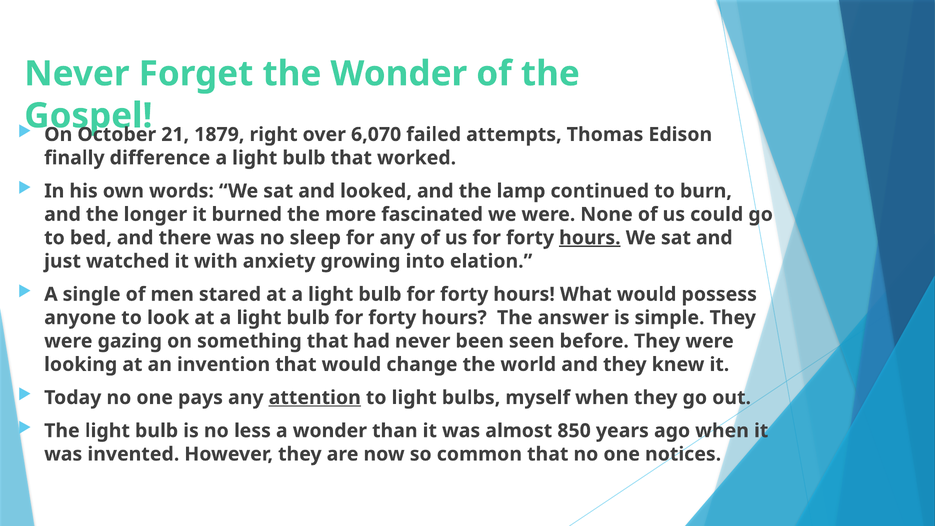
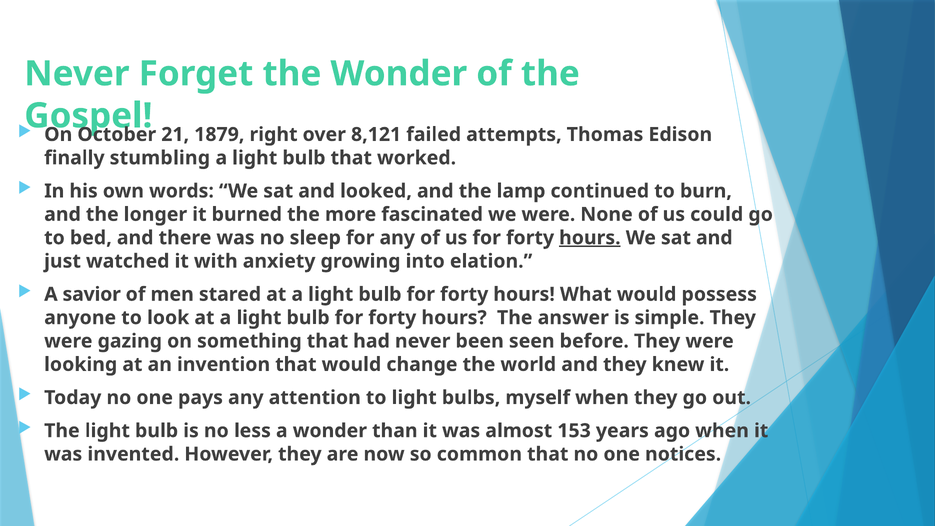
6,070: 6,070 -> 8,121 (376, 135)
difference: difference -> stumbling (160, 158)
single: single -> savior (92, 294)
attention underline: present -> none (315, 398)
850: 850 -> 153 (574, 431)
